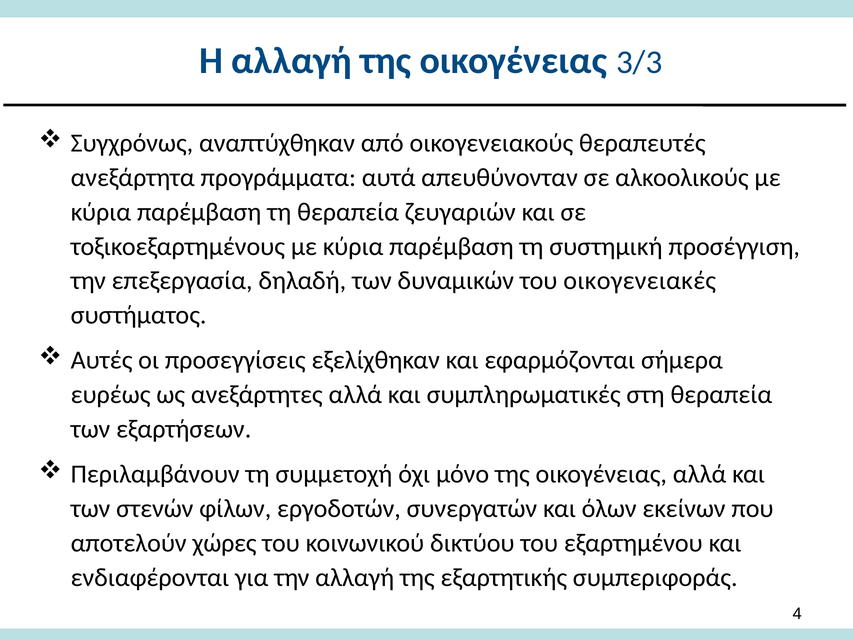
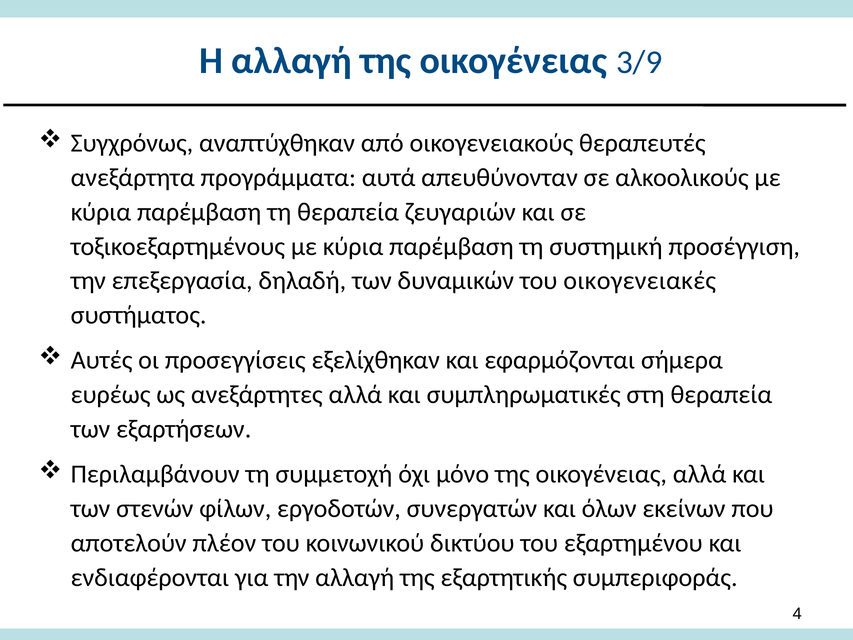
3/3: 3/3 -> 3/9 (639, 62)
χώρες: χώρες -> πλέον (224, 543)
